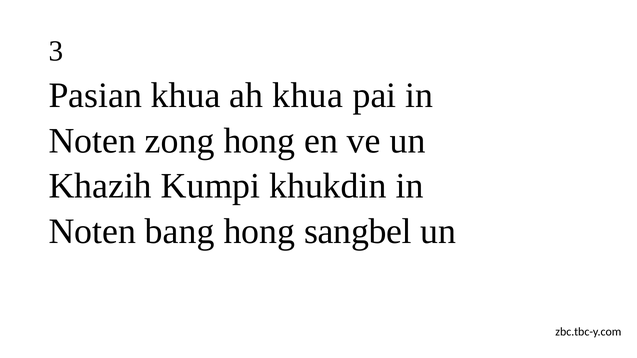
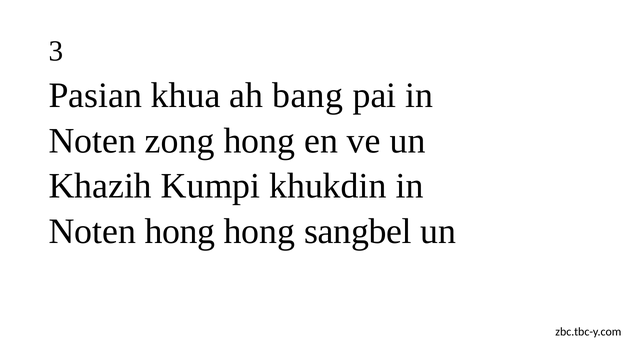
ah khua: khua -> bang (308, 96)
Noten bang: bang -> hong (180, 232)
